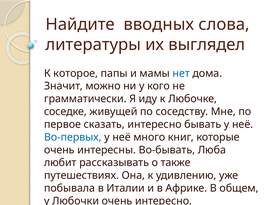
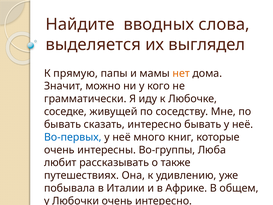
литературы: литературы -> выделяется (93, 44)
которое: которое -> прямую (76, 73)
нет colour: blue -> orange (181, 73)
первое: первое -> бывать (63, 124)
Во-бывать: Во-бывать -> Во-группы (167, 150)
